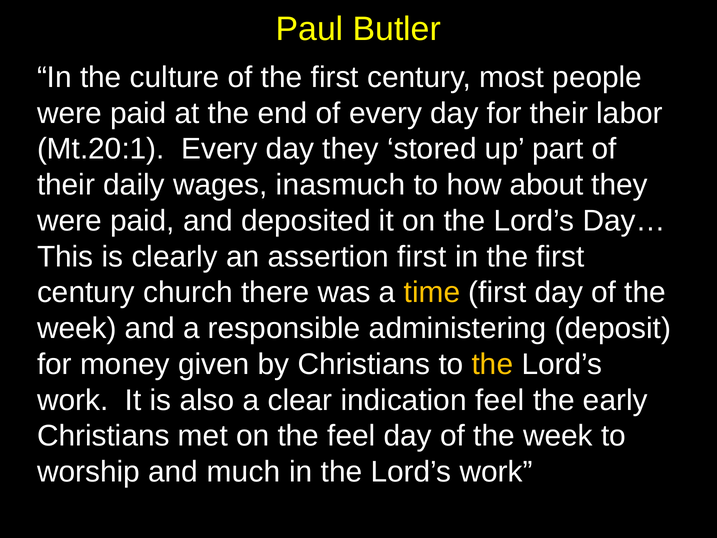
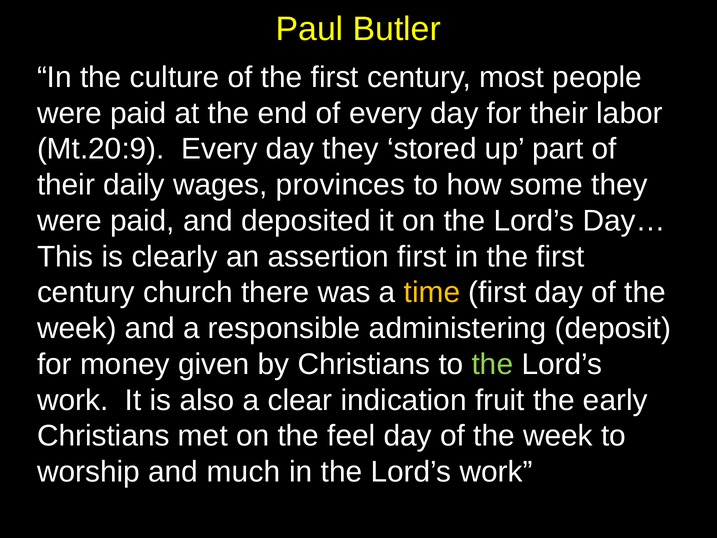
Mt.20:1: Mt.20:1 -> Mt.20:9 (101, 149)
inasmuch: inasmuch -> provinces (341, 185)
about: about -> some (546, 185)
the colour: yellow -> light green (492, 364)
indication feel: feel -> fruit (500, 400)
